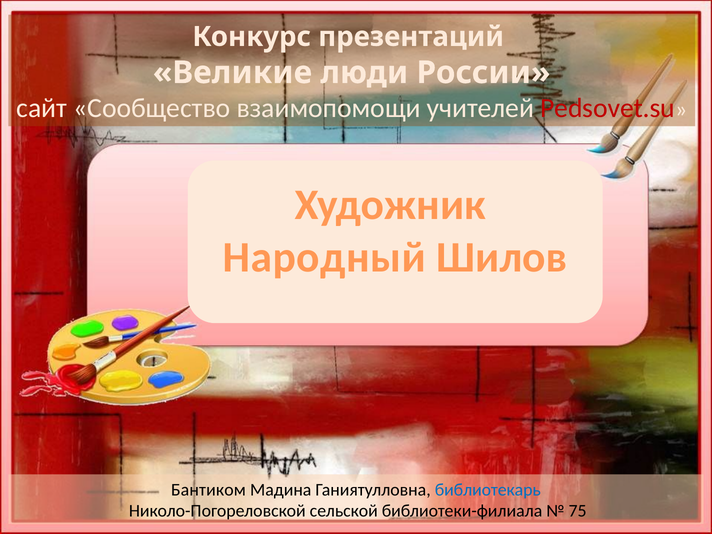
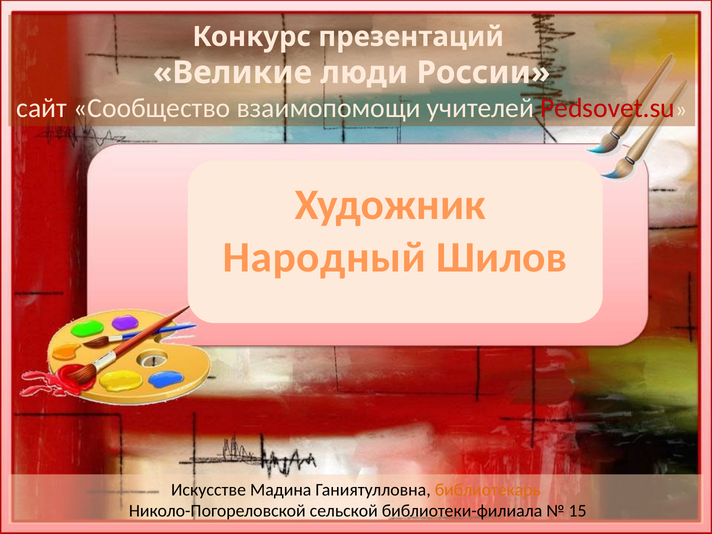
Бантиком: Бантиком -> Искусстве (209, 490)
библиотекарь colour: blue -> orange (488, 490)
75: 75 -> 15 (578, 511)
